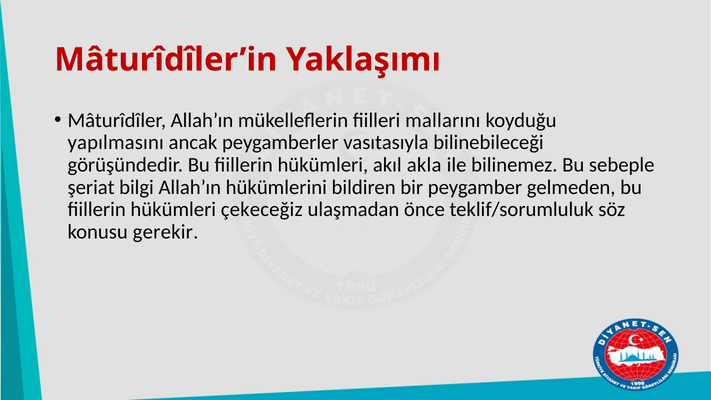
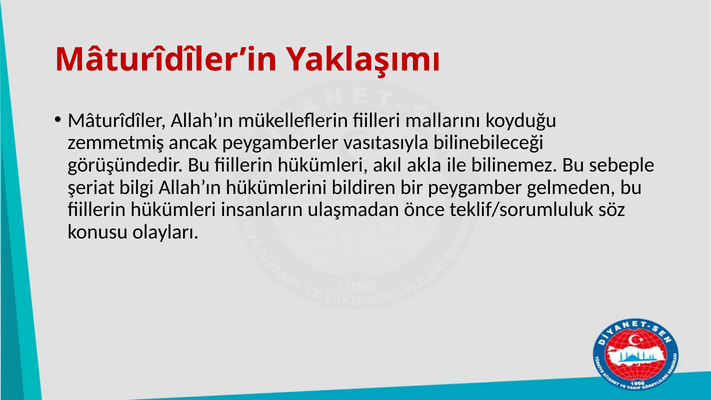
yapılmasını: yapılmasını -> zemmetmiş (116, 143)
çekeceğiz: çekeceğiz -> insanların (262, 210)
gerekir: gerekir -> olayları (166, 232)
